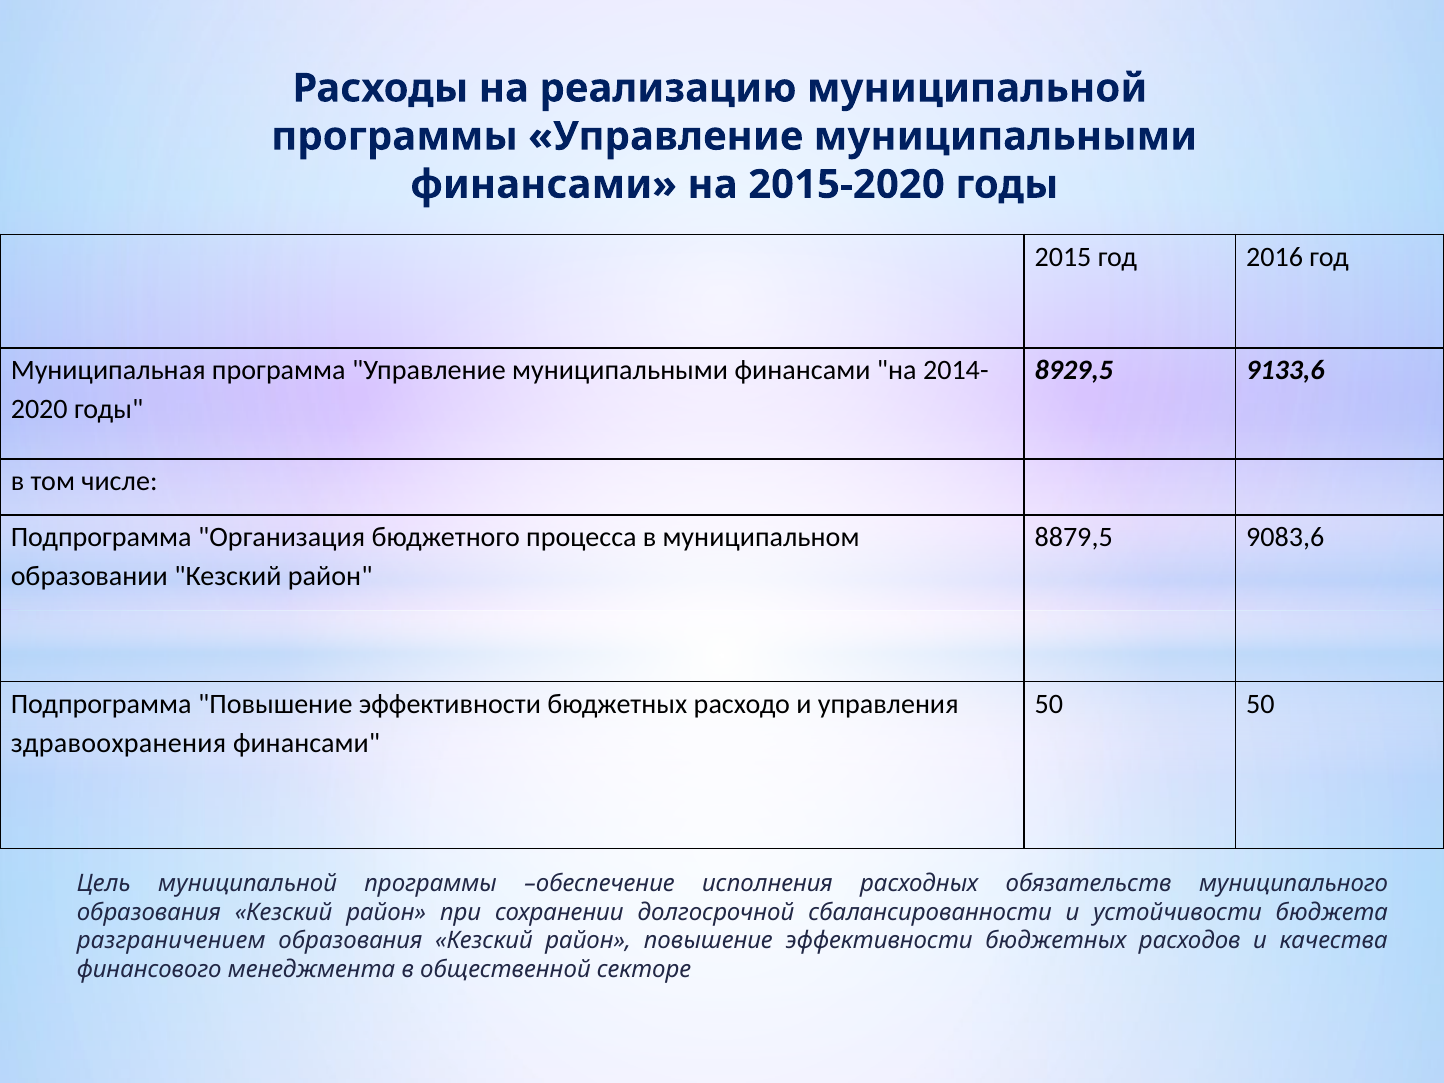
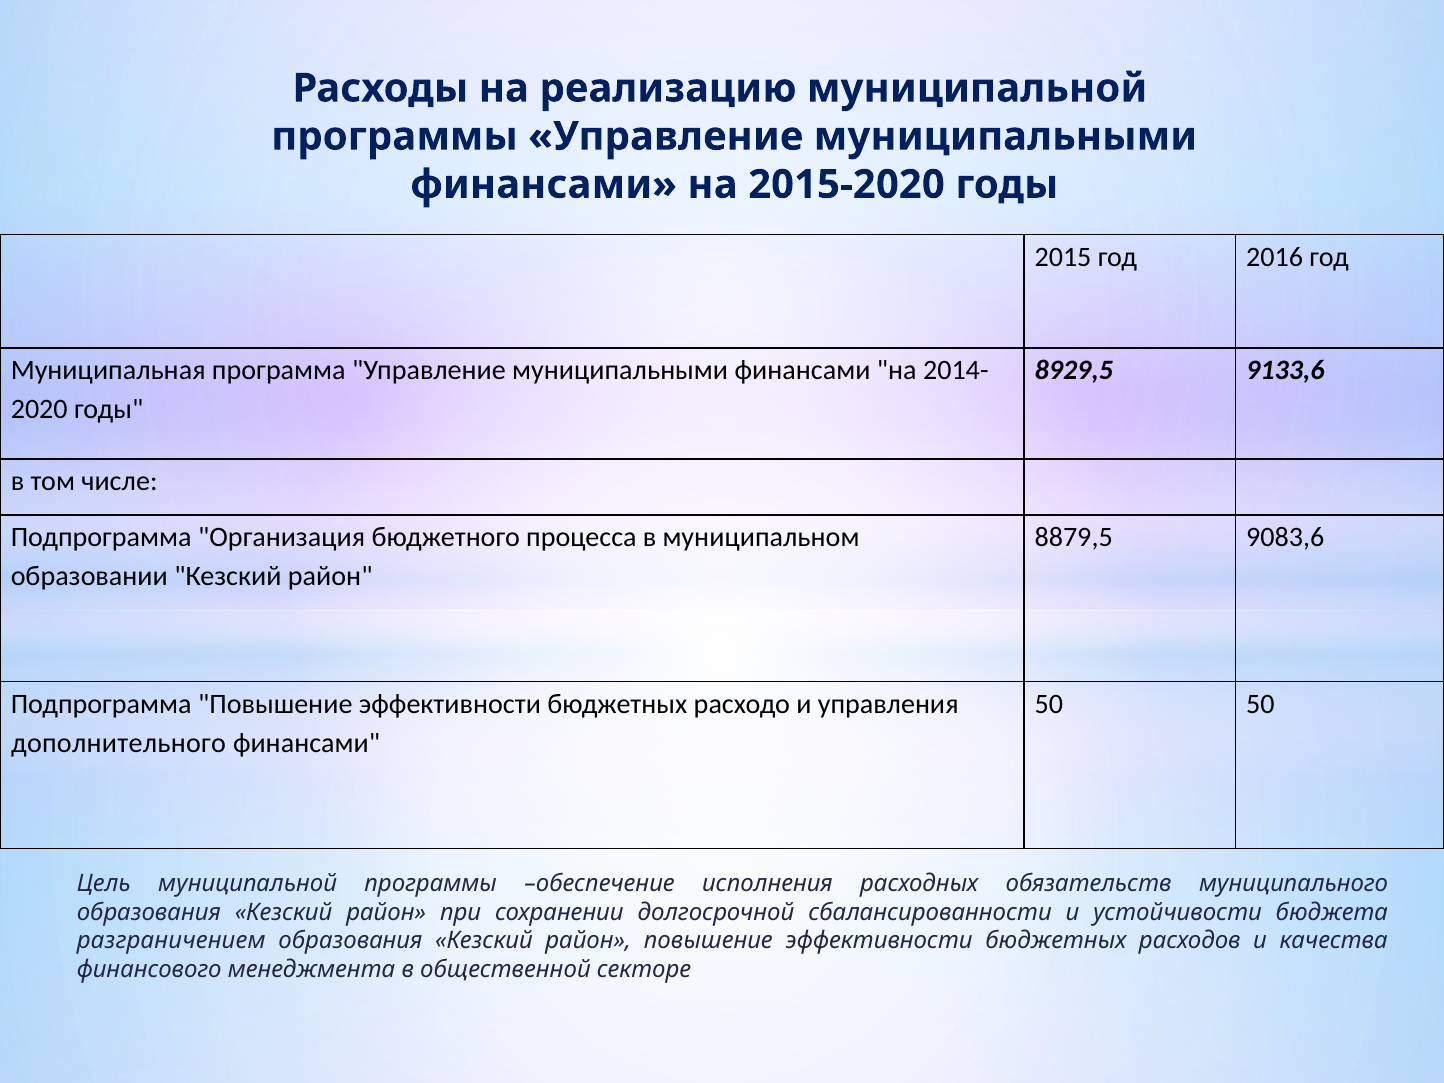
здравоохранения: здравоохранения -> дополнительного (119, 743)
